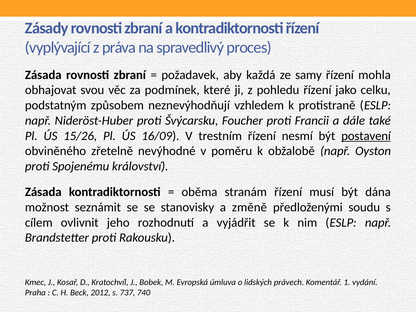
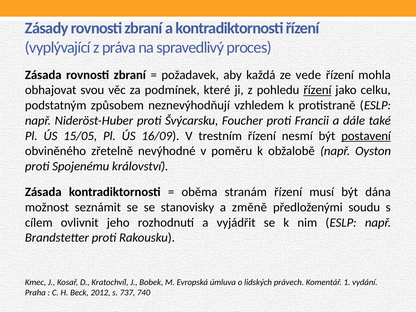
samy: samy -> vede (308, 75)
řízení underline: none -> present (317, 90)
15/26: 15/26 -> 15/05 (80, 136)
